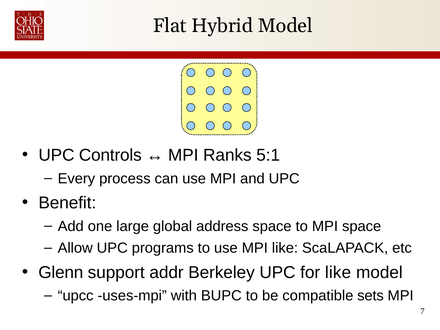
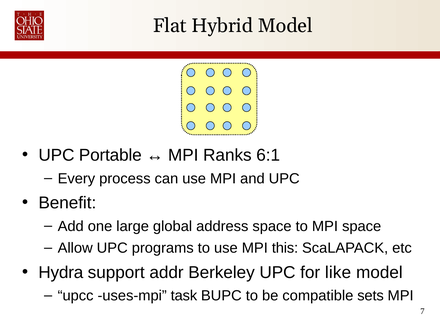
Controls: Controls -> Portable (110, 155)
5:1: 5:1 -> 6:1 (268, 155)
MPI like: like -> this (285, 248)
Glenn: Glenn -> Hydra (61, 272)
with: with -> task (184, 296)
